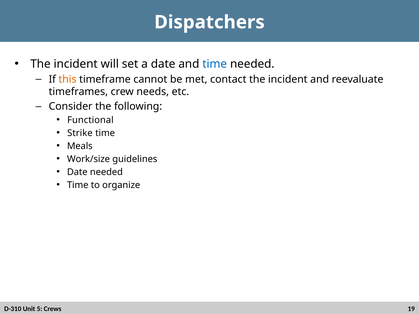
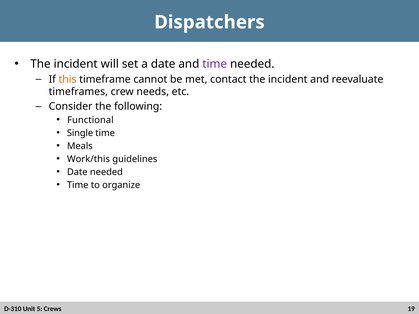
time colour: blue -> purple (215, 64)
Strike: Strike -> Single (80, 133)
Work/size: Work/size -> Work/this (88, 159)
